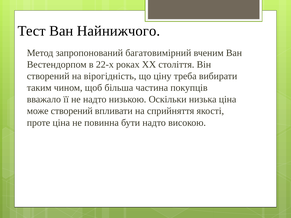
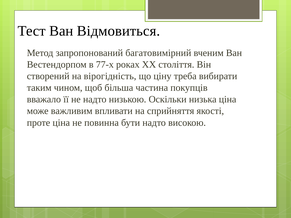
Найнижчого: Найнижчого -> Відмовиться (119, 31)
22-х: 22-х -> 77-х (105, 65)
може створений: створений -> важливим (72, 111)
